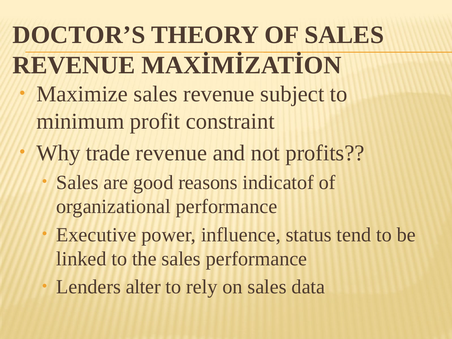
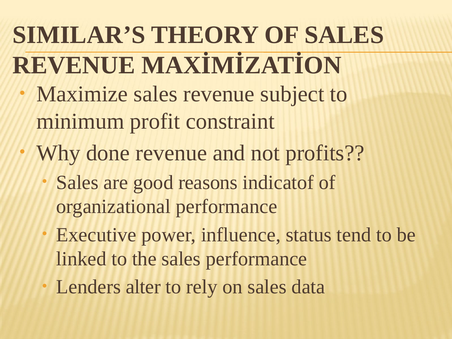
DOCTOR’S: DOCTOR’S -> SIMILAR’S (79, 35)
trade: trade -> done (108, 153)
